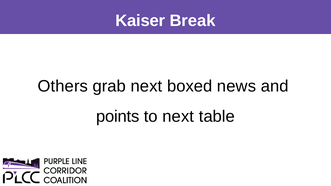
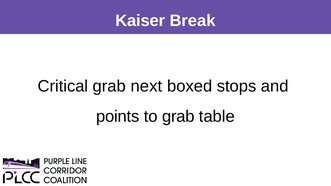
Others: Others -> Critical (63, 86)
news: news -> stops (237, 86)
to next: next -> grab (178, 116)
